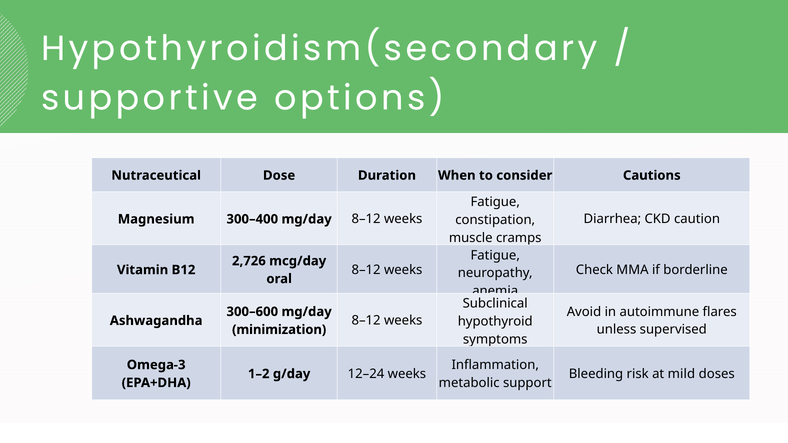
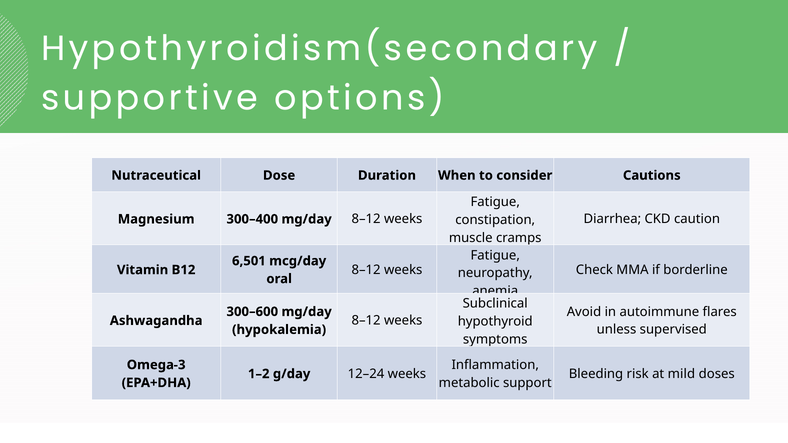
2,726: 2,726 -> 6,501 (249, 261)
minimization: minimization -> hypokalemia (279, 330)
